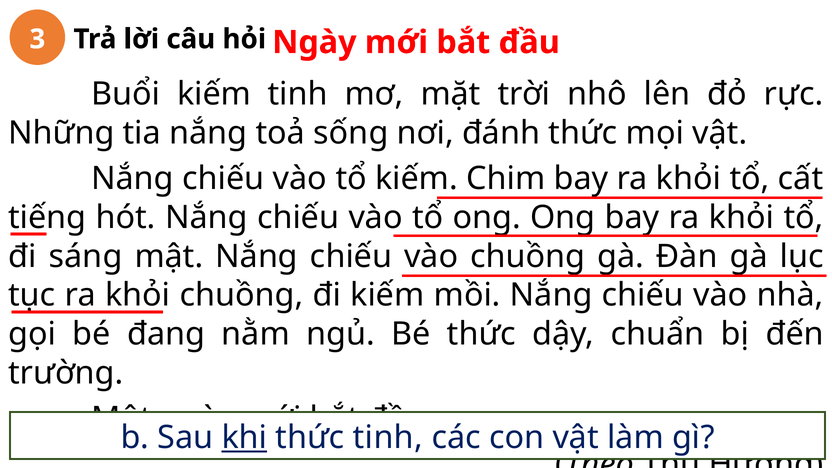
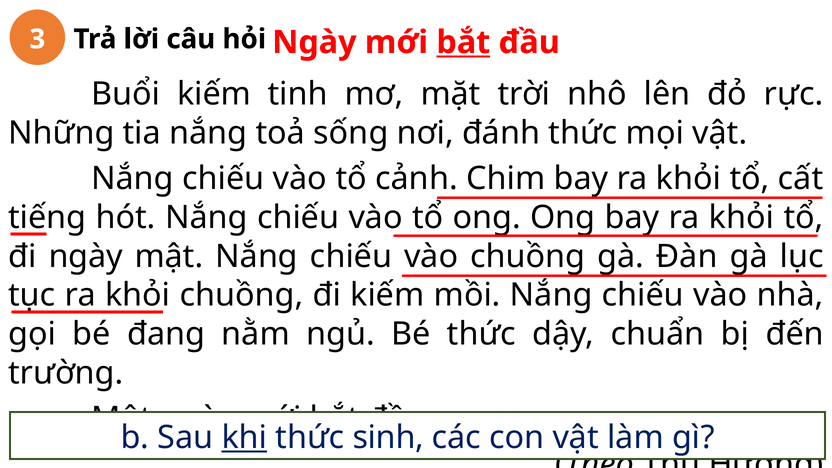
bắt underline: none -> present (463, 42)
tổ kiếm: kiếm -> cảnh (416, 179)
đi sáng: sáng -> ngày (86, 256)
thức tinh: tinh -> sinh (388, 438)
